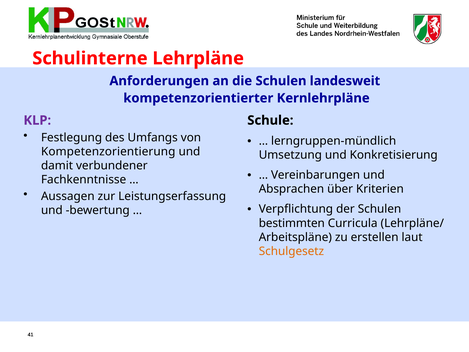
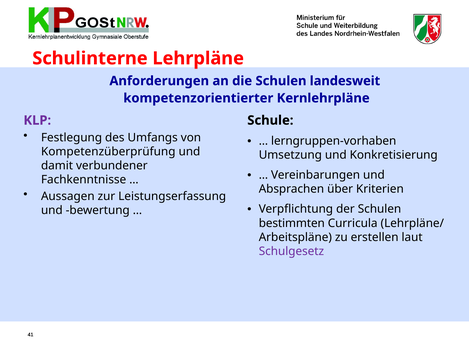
lerngruppen-mündlich: lerngruppen-mündlich -> lerngruppen-vorhaben (334, 141)
Kompetenzorientierung: Kompetenzorientierung -> Kompetenzüberprüfung (108, 151)
Schulgesetz colour: orange -> purple (291, 251)
